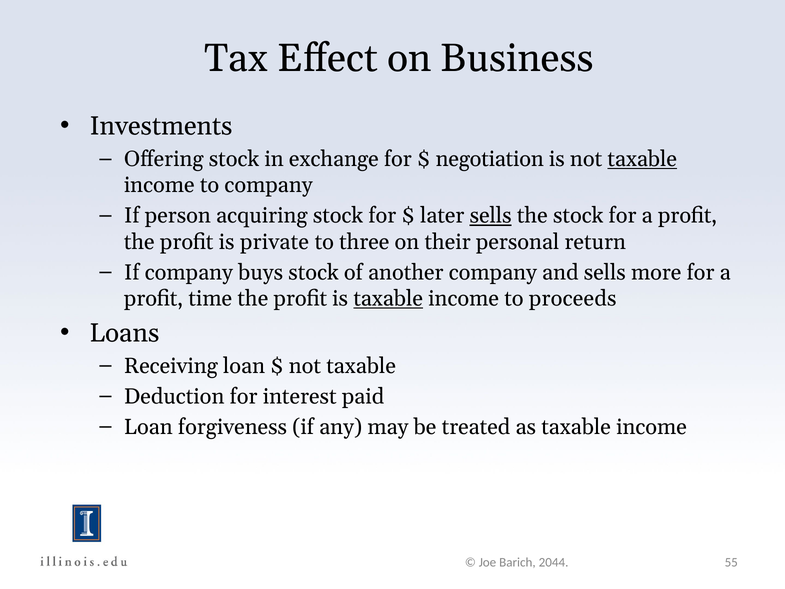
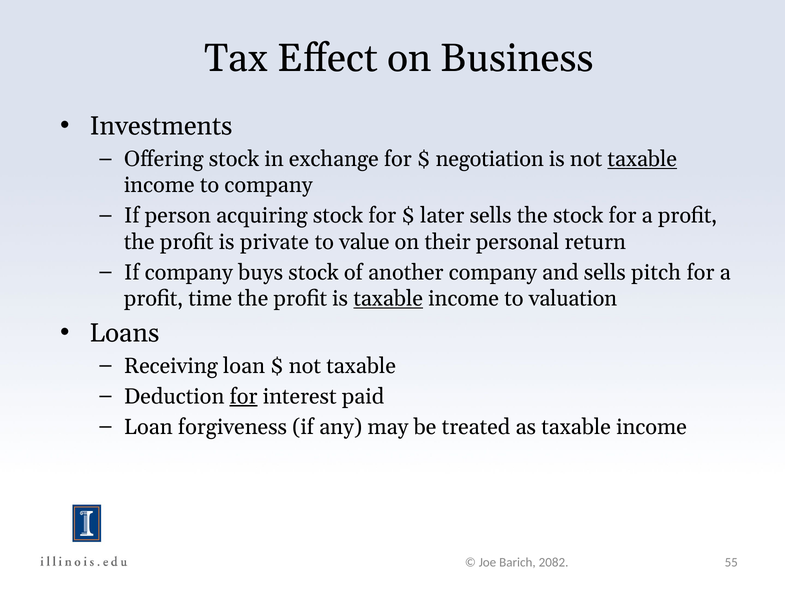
sells underline: present -> none (491, 216)
three: three -> value (364, 242)
more: more -> pitch (656, 272)
proceeds: proceeds -> valuation (573, 299)
for underline: none -> present (244, 396)
2044: 2044 -> 2082 (554, 562)
